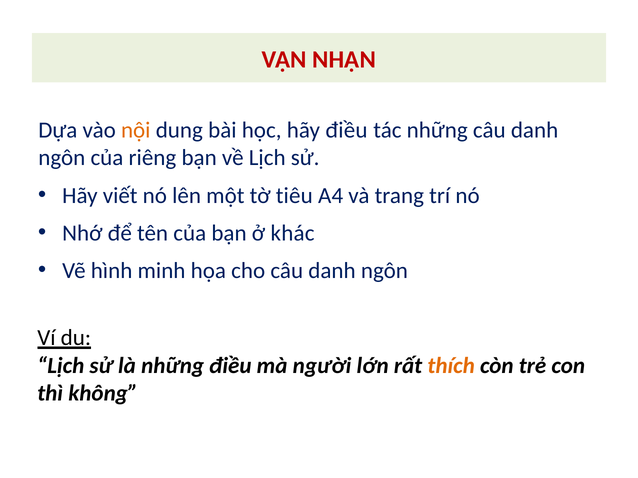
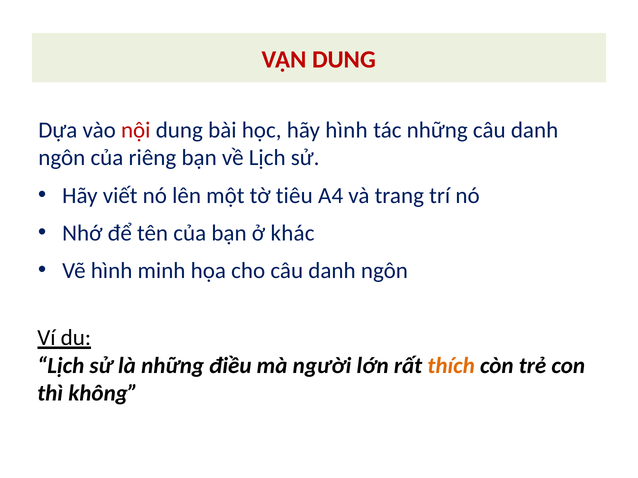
VẬN NHẬN: NHẬN -> DUNG (344, 60)
nội colour: orange -> red (136, 130)
hãy điều: điều -> hình (346, 130)
